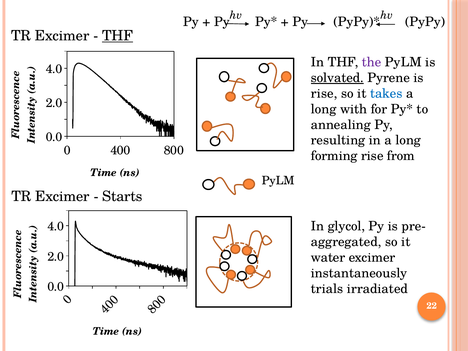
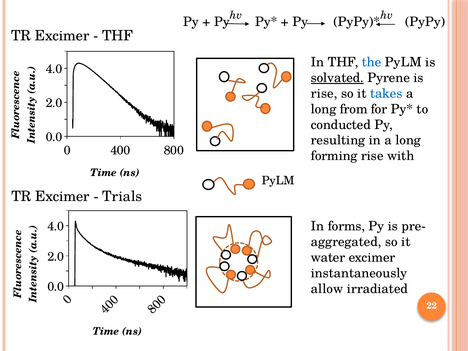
THF underline: present -> none (118, 36)
the colour: purple -> blue (372, 62)
with: with -> from (354, 109)
annealing: annealing -> conducted (341, 125)
from: from -> with (401, 156)
Starts: Starts -> Trials (122, 197)
glycol: glycol -> forms (346, 226)
trials: trials -> allow (327, 289)
